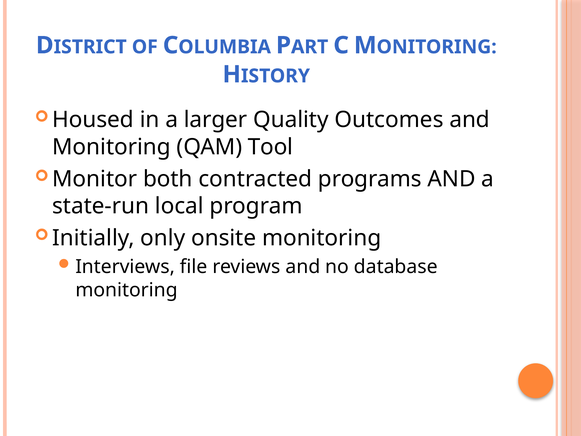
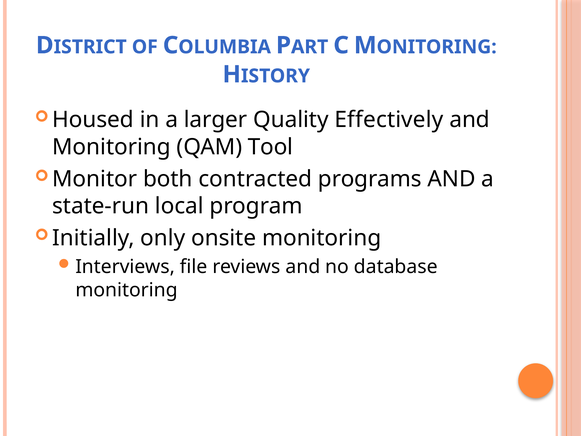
Outcomes: Outcomes -> Effectively (389, 120)
